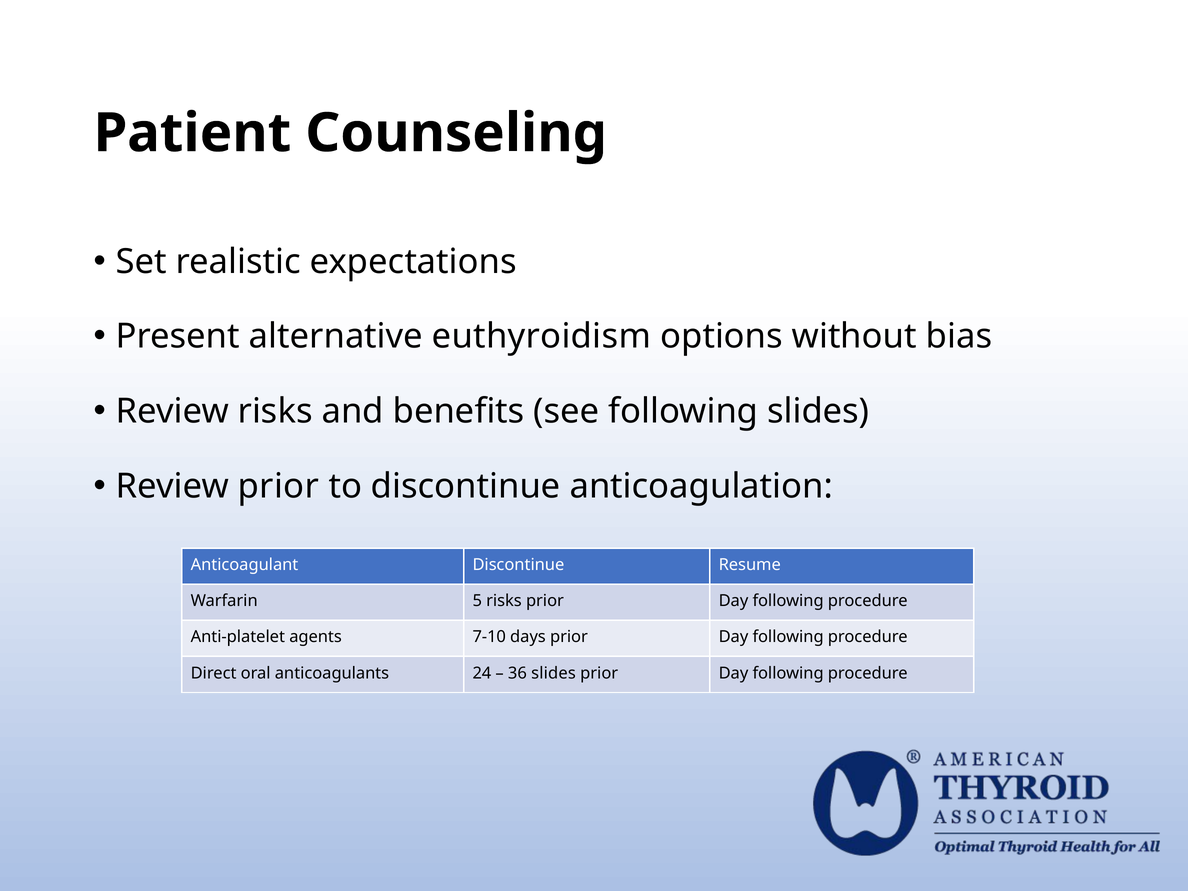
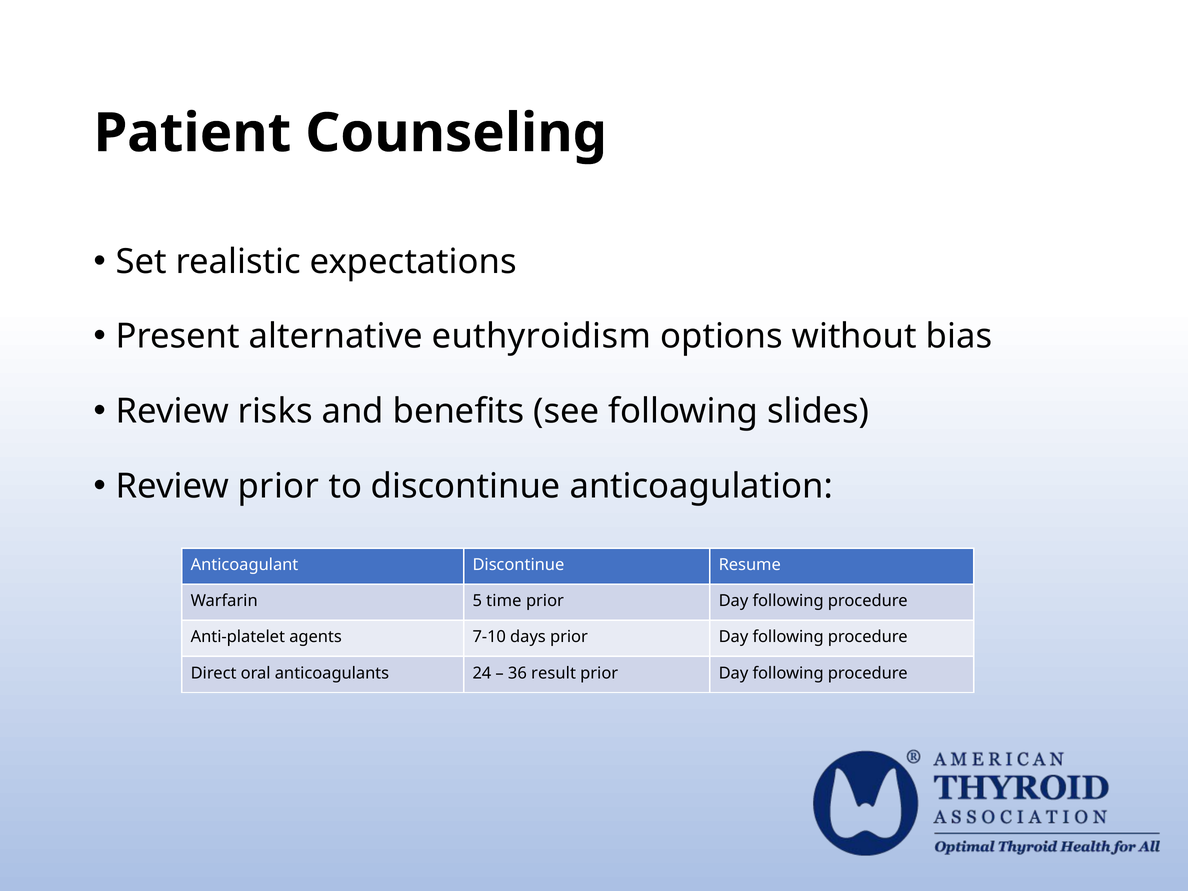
5 risks: risks -> time (504, 601)
36 slides: slides -> result (554, 673)
